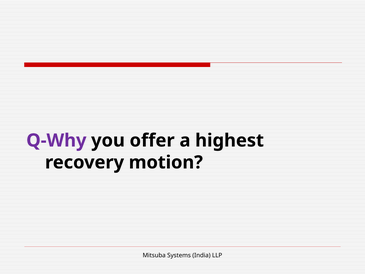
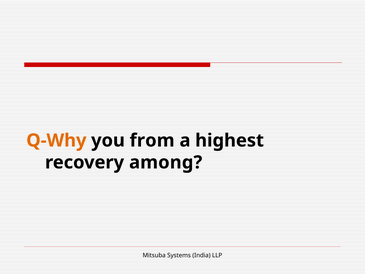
Q-Why colour: purple -> orange (56, 140)
offer: offer -> from (152, 140)
motion: motion -> among (166, 162)
